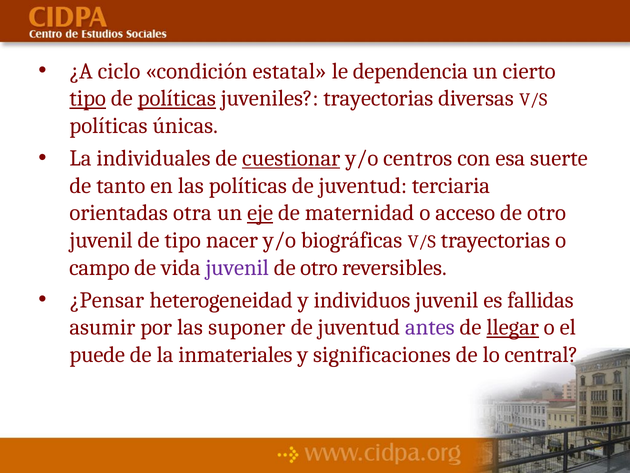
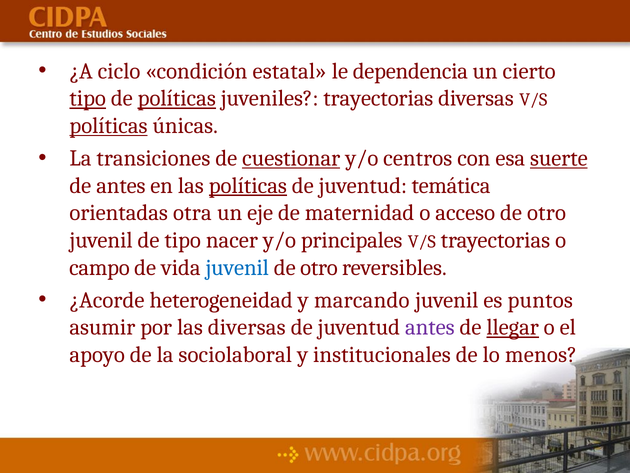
políticas underline: none -> present (108, 126)
individuales: individuales -> transiciones (153, 158)
suerte underline: none -> present (559, 158)
de tanto: tanto -> antes (121, 185)
políticas underline: none -> present (248, 185)
terciaria: terciaria -> temática (451, 185)
eje underline: present -> none (260, 213)
biográficas: biográficas -> principales (352, 240)
juvenil colour: purple -> blue (237, 267)
¿Pensar: ¿Pensar -> ¿Acorde (107, 300)
individuos: individuos -> marcando (362, 300)
fallidas: fallidas -> puntos (540, 300)
las suponer: suponer -> diversas (247, 327)
puede: puede -> apoyo (97, 354)
inmateriales: inmateriales -> sociolaboral (235, 354)
significaciones: significaciones -> institucionales (382, 354)
central: central -> menos (541, 354)
